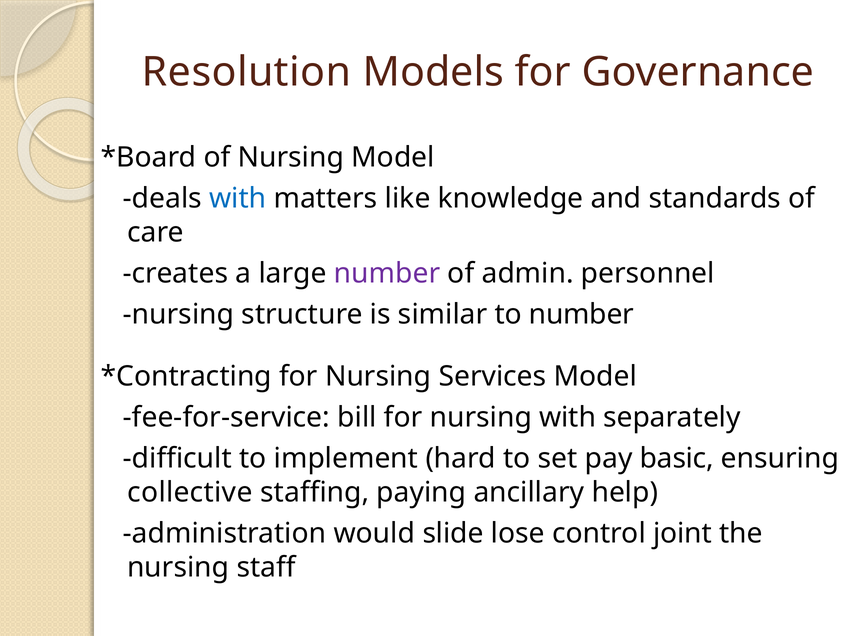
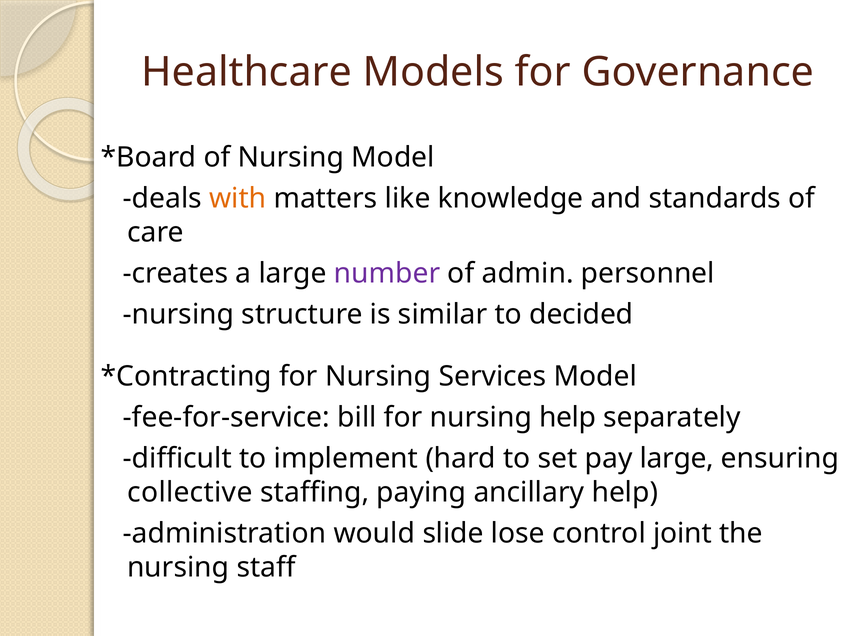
Resolution: Resolution -> Healthcare (247, 72)
with colour: blue -> orange (238, 198)
to number: number -> decided (581, 314)
nursing with: with -> help (568, 418)
pay basic: basic -> large (677, 459)
